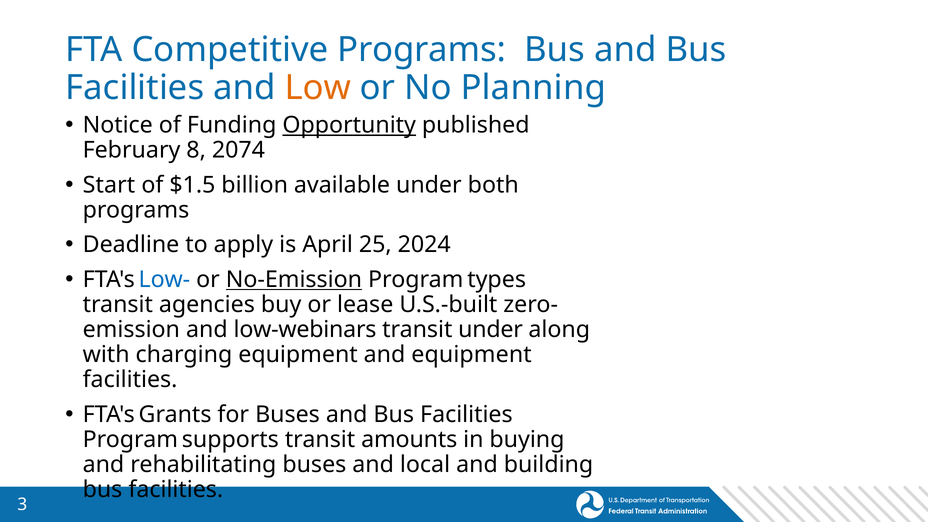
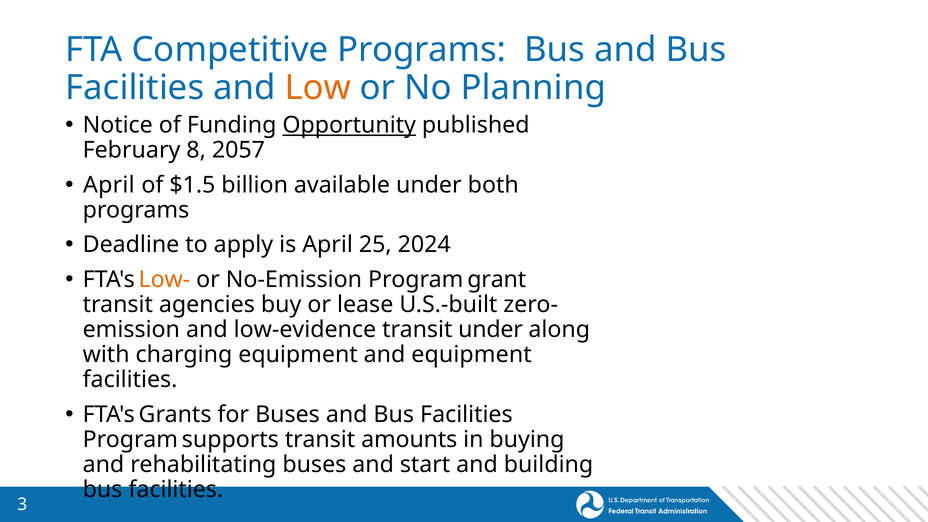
2074: 2074 -> 2057 (238, 150)
Start: Start -> April (109, 185)
Low- colour: blue -> orange (164, 279)
No-Emission underline: present -> none (294, 279)
types: types -> grant (497, 279)
low-webinars: low-webinars -> low-evidence (305, 330)
local: local -> start (425, 464)
